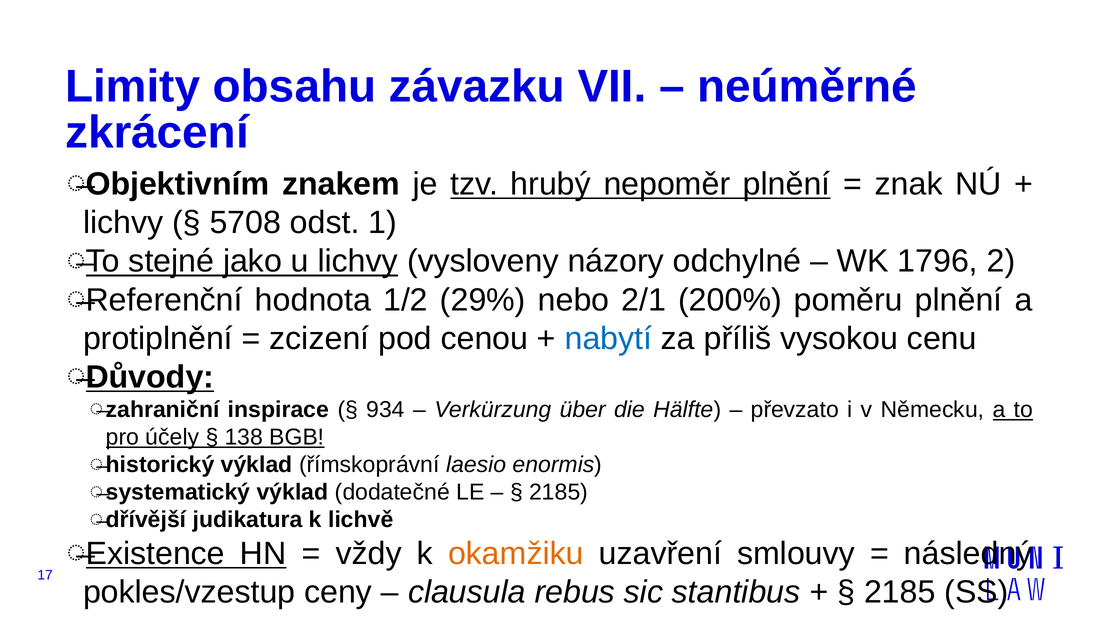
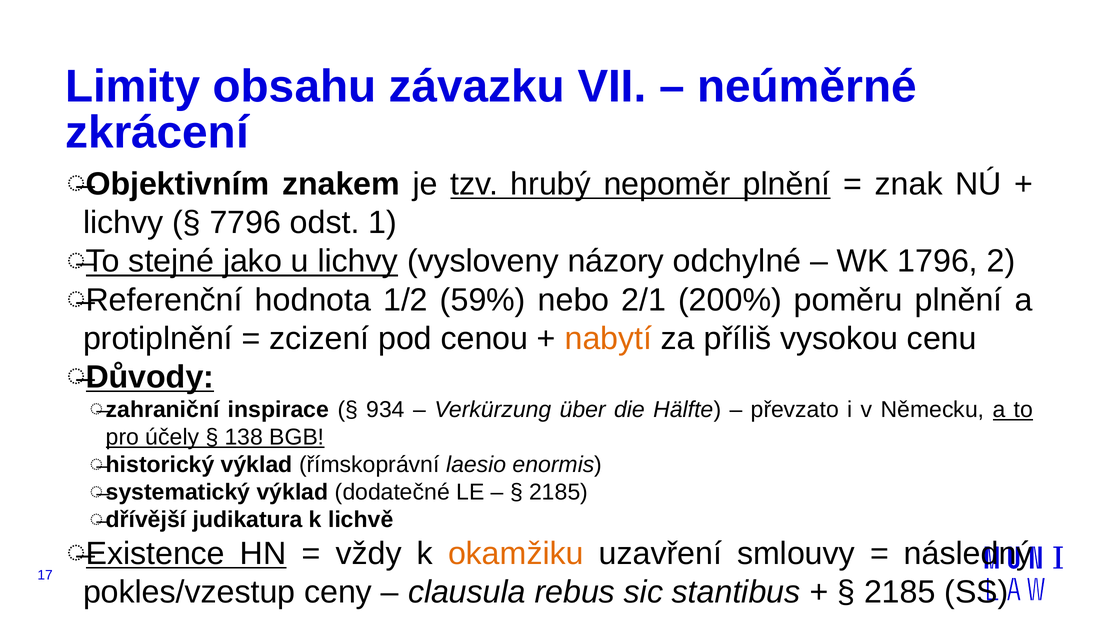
5708: 5708 -> 7796 (245, 223)
29%: 29% -> 59% (483, 300)
nabytí colour: blue -> orange (608, 339)
